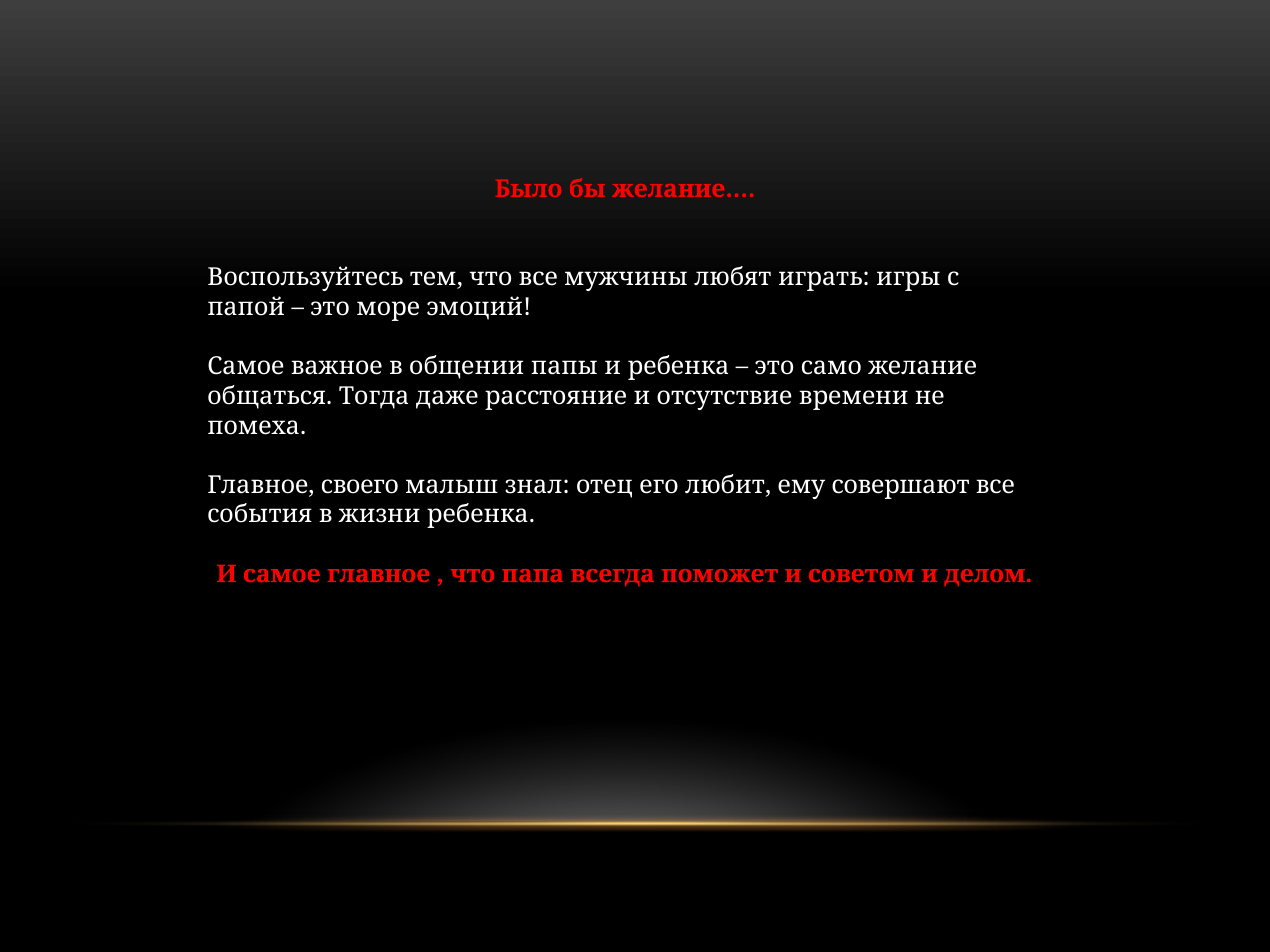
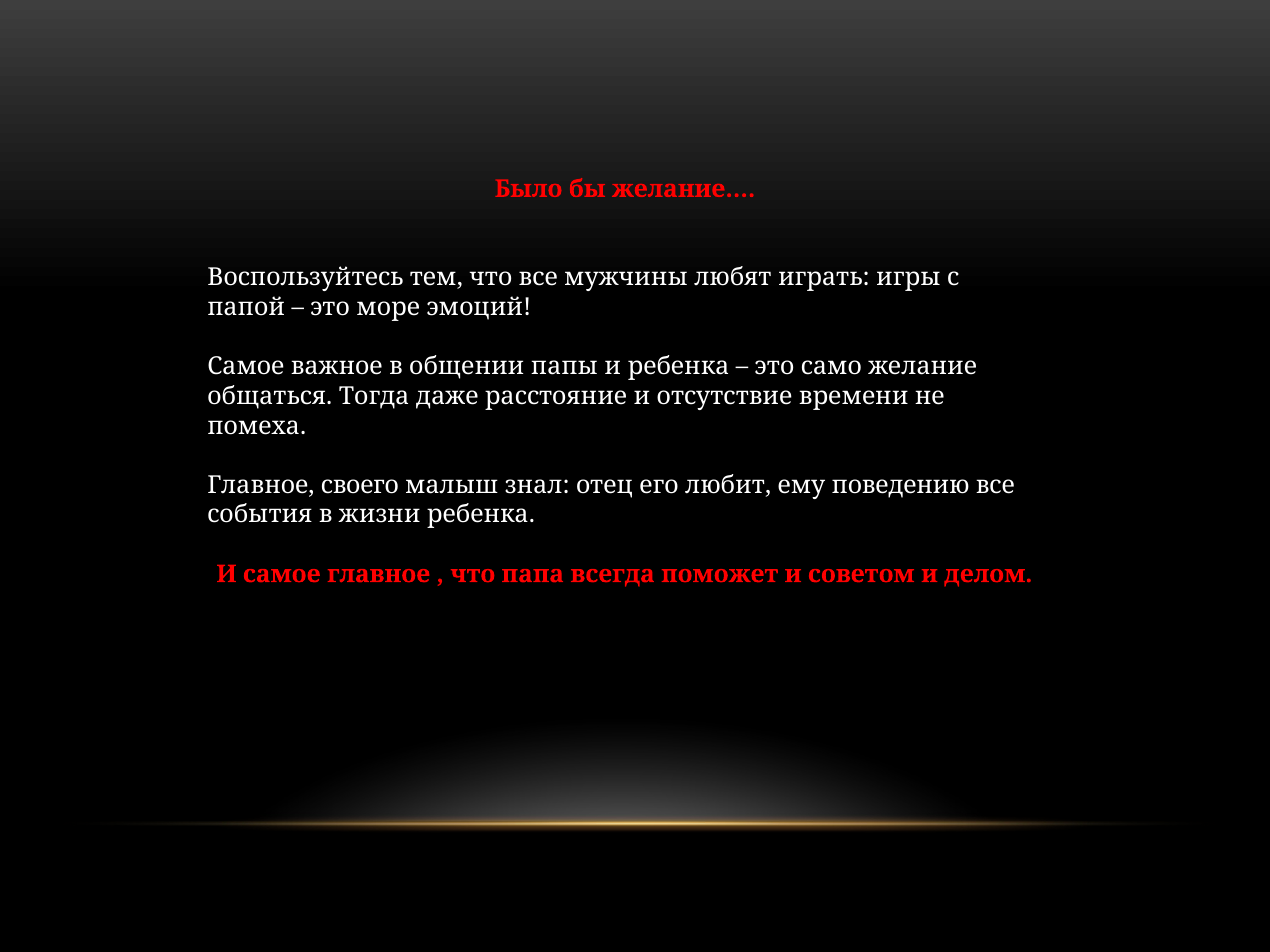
совершают: совершают -> поведению (901, 485)
